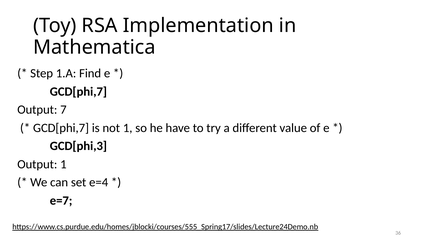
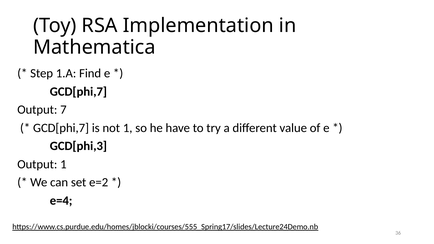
e=4: e=4 -> e=2 (99, 183)
e=7: e=7 -> e=4 (61, 201)
